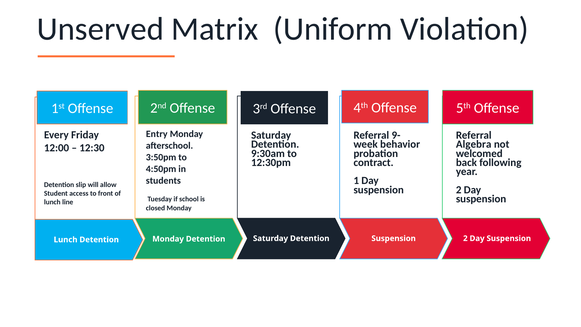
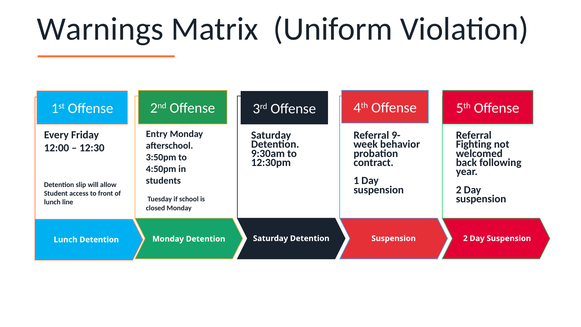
Unserved: Unserved -> Warnings (100, 29)
Algebra: Algebra -> Fighting (474, 144)
